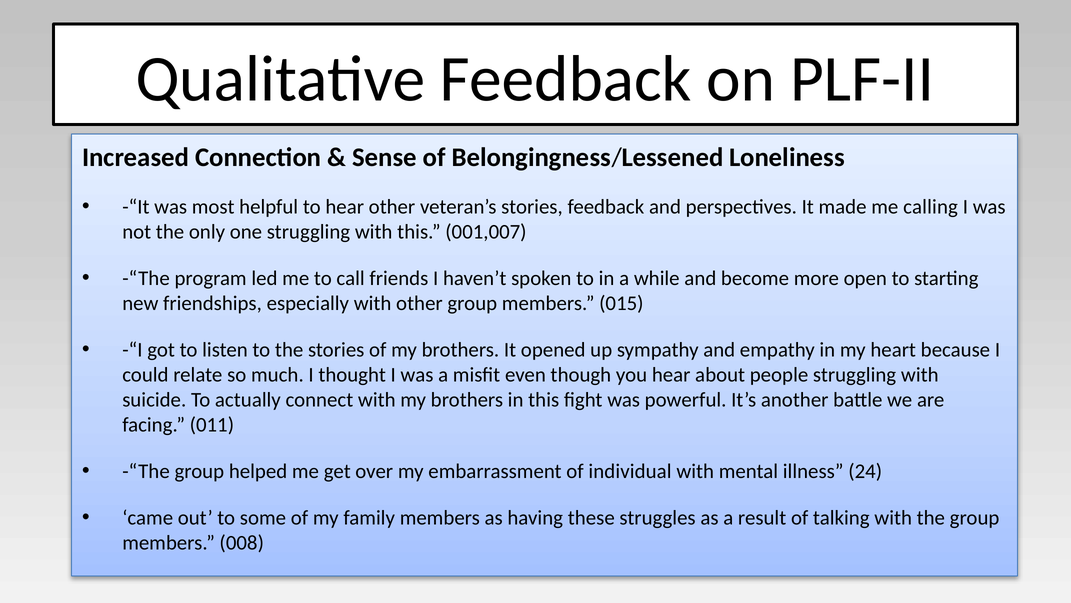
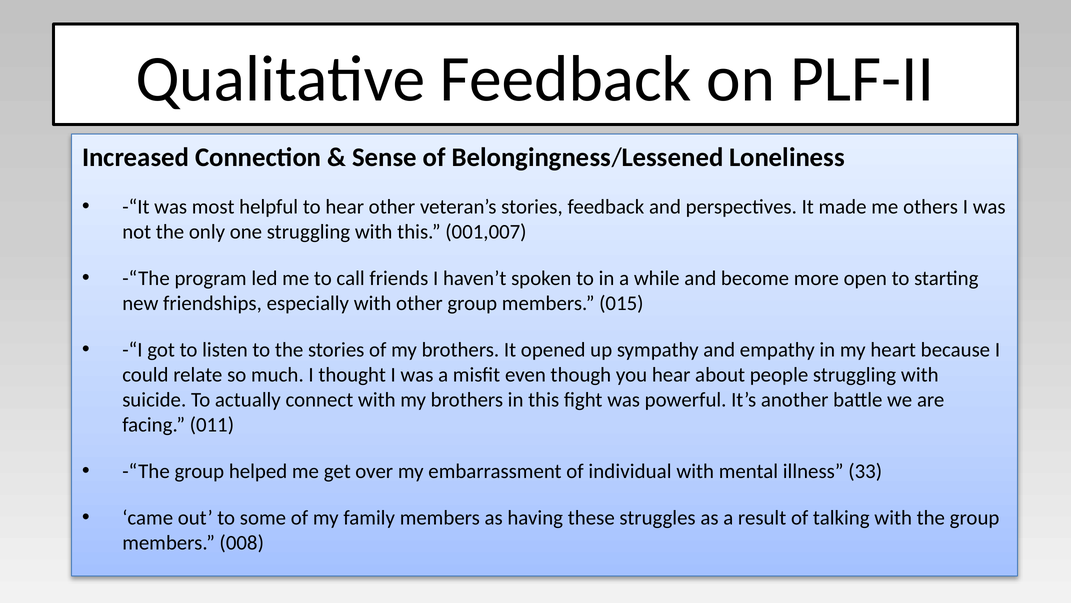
calling: calling -> others (931, 207)
24: 24 -> 33 (865, 471)
